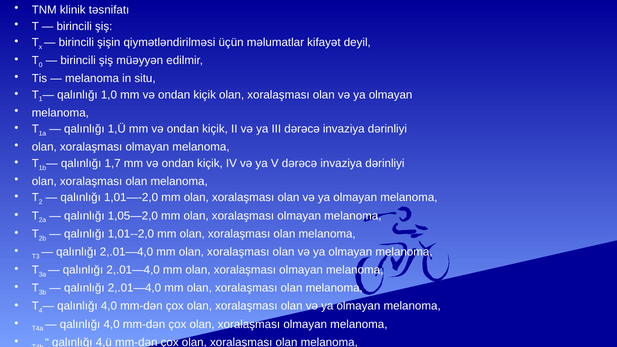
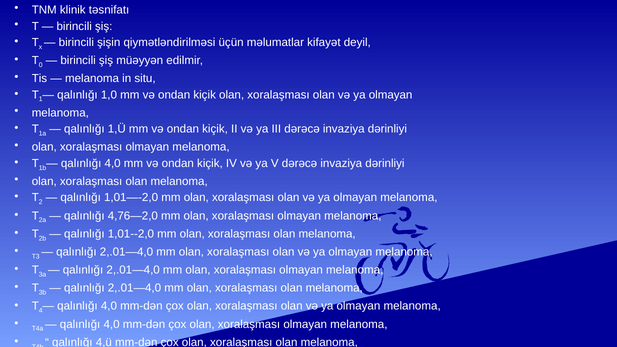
1,7: 1,7 -> 4,0 (113, 163)
1,05—2,0: 1,05—2,0 -> 4,76—2,0 (133, 216)
